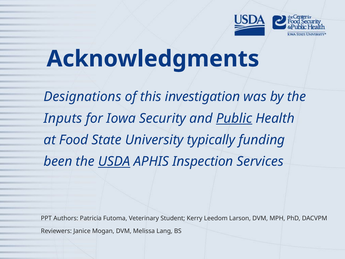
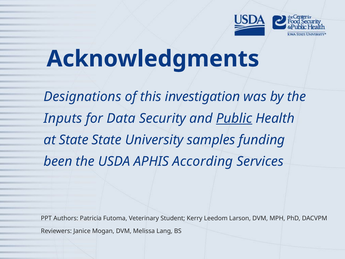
Iowa: Iowa -> Data (121, 118)
at Food: Food -> State (74, 140)
typically: typically -> samples (211, 140)
USDA underline: present -> none (114, 161)
Inspection: Inspection -> According (203, 161)
